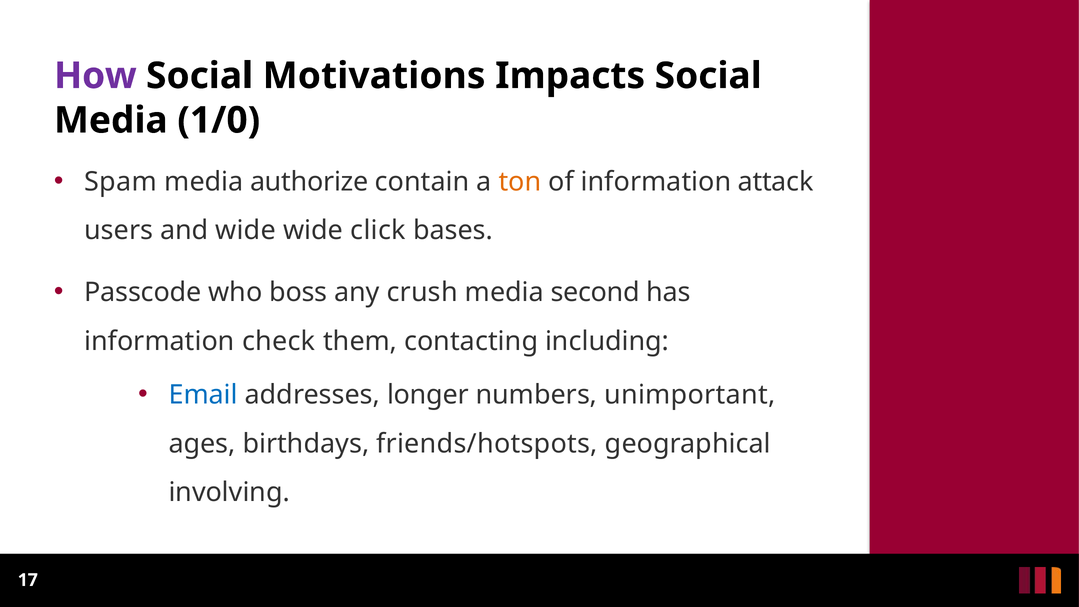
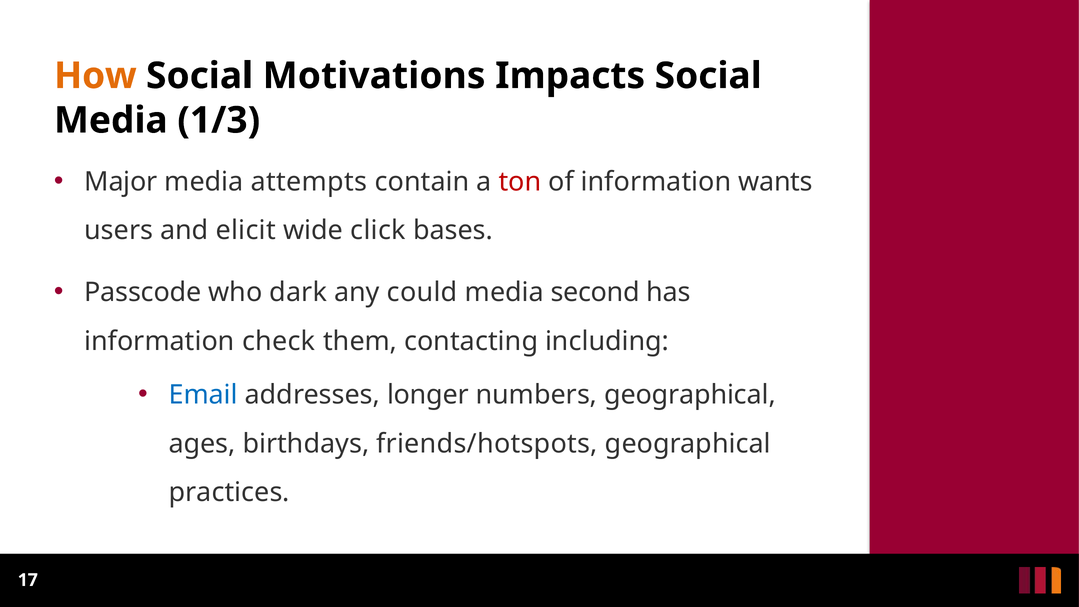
How colour: purple -> orange (95, 76)
1/0: 1/0 -> 1/3 (219, 120)
Spam: Spam -> Major (121, 182)
authorize: authorize -> attempts (309, 182)
ton colour: orange -> red (520, 182)
attack: attack -> wants (776, 182)
and wide: wide -> elicit (246, 231)
boss: boss -> dark (298, 293)
crush: crush -> could (422, 293)
numbers unimportant: unimportant -> geographical (690, 395)
involving: involving -> practices (229, 492)
